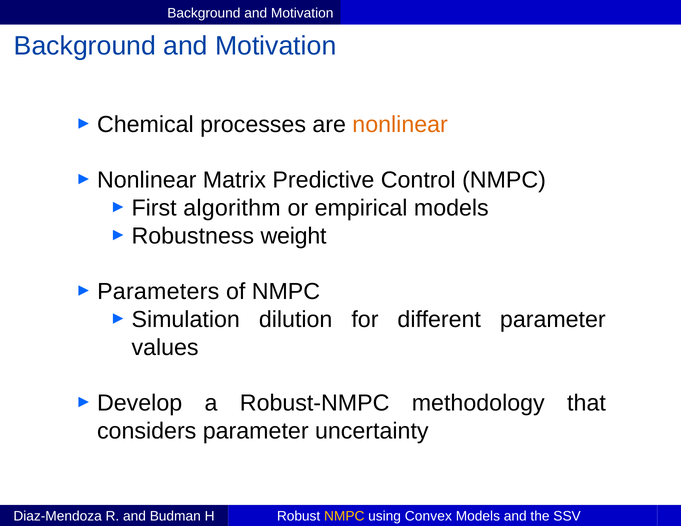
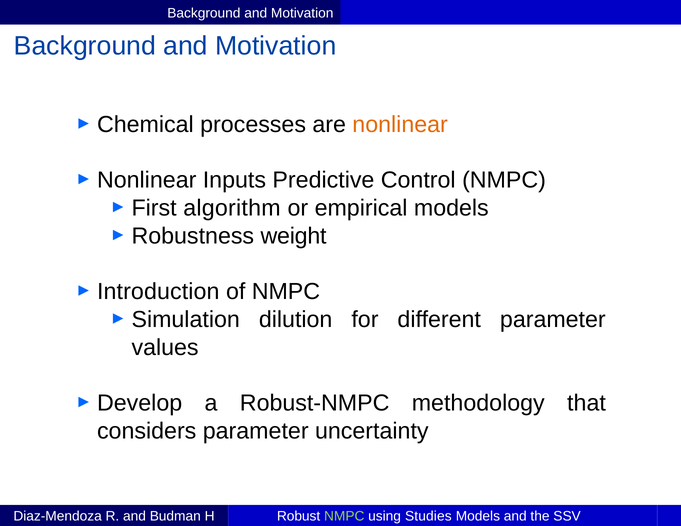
Matrix: Matrix -> Inputs (234, 180)
Parameters: Parameters -> Introduction (158, 292)
NMPC colour: yellow -> light green (344, 517)
Convex: Convex -> Studies (428, 517)
